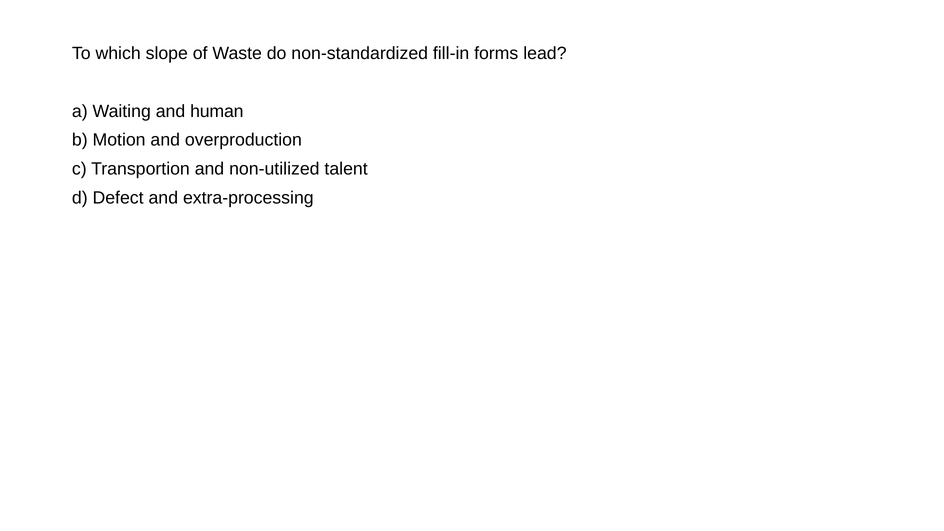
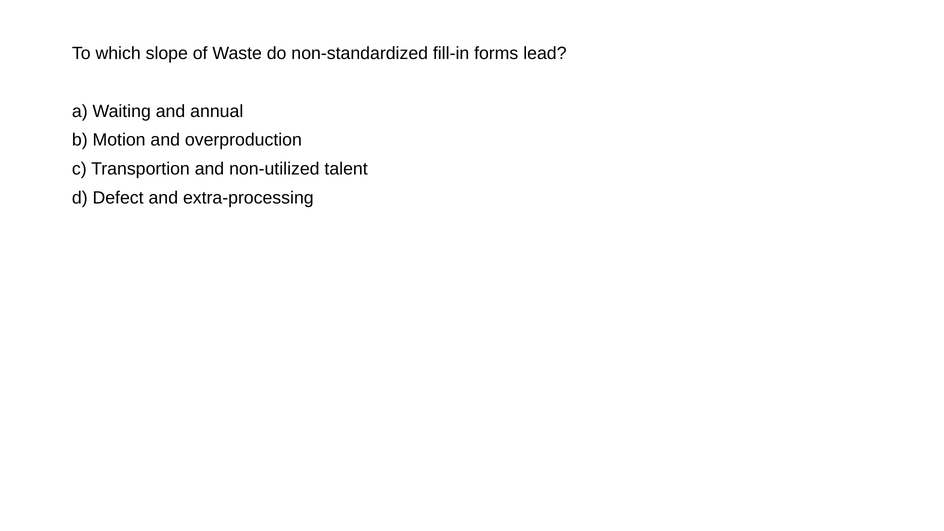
human: human -> annual (217, 111)
